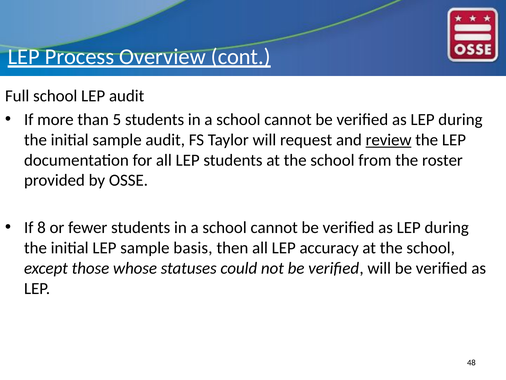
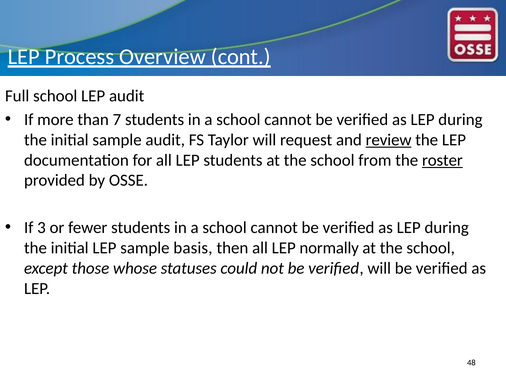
5: 5 -> 7 (117, 119)
roster underline: none -> present (442, 160)
8: 8 -> 3 (41, 227)
accuracy: accuracy -> normally (329, 248)
